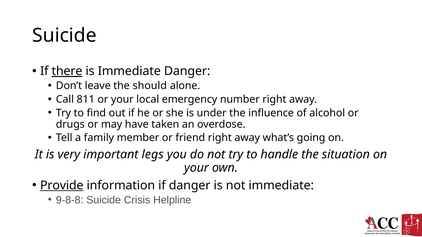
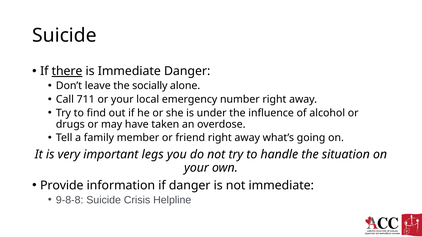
should: should -> socially (150, 86)
811: 811 -> 711 (86, 99)
Provide underline: present -> none (62, 186)
